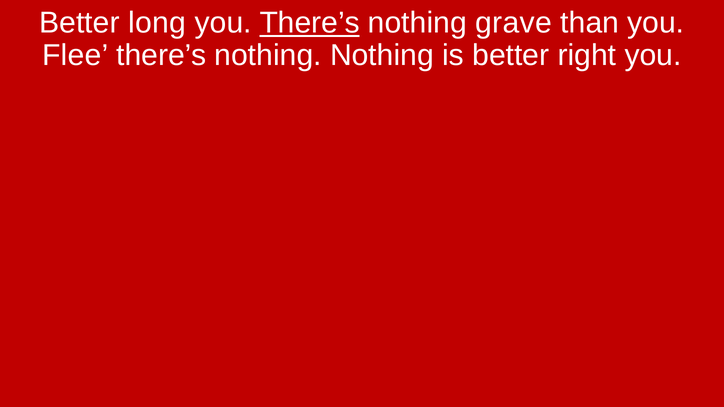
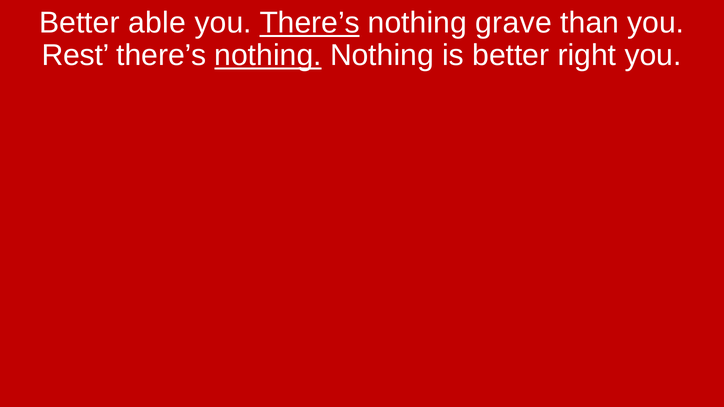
long: long -> able (157, 23)
Flee: Flee -> Rest (76, 56)
nothing underline: none -> present (268, 56)
